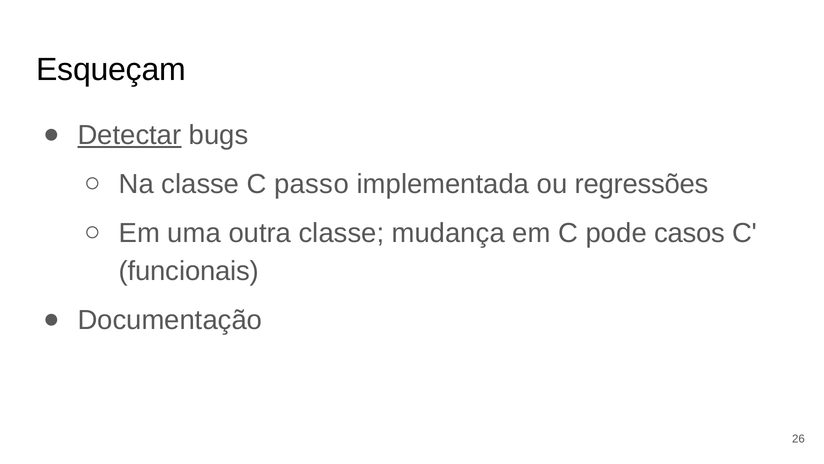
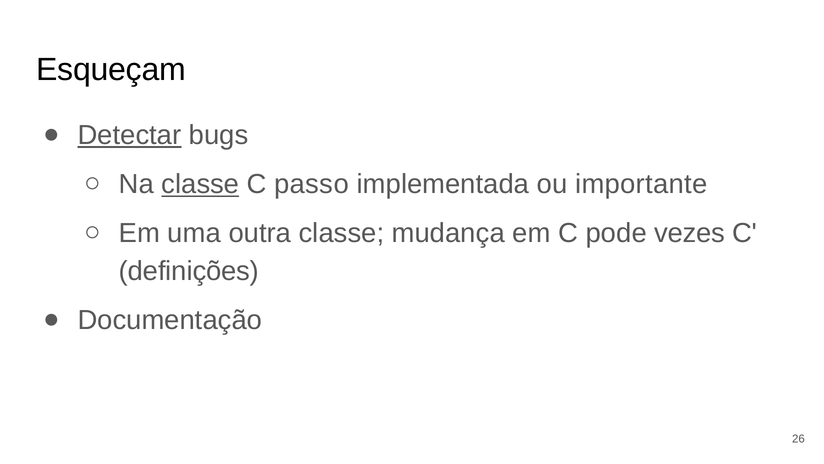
classe underline: none -> present (200, 184)
regressões: regressões -> importante (641, 184)
casos: casos -> vezes (690, 233)
funcionais: funcionais -> definições (189, 271)
